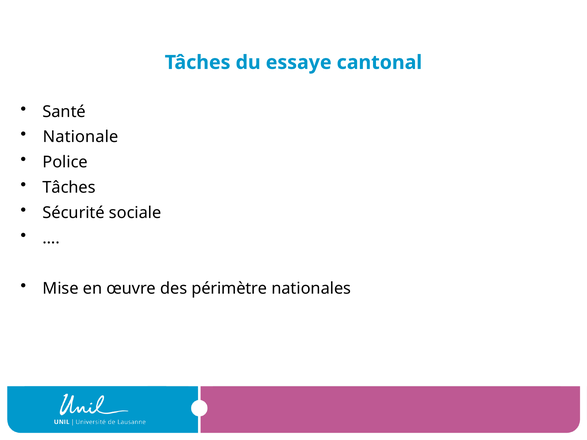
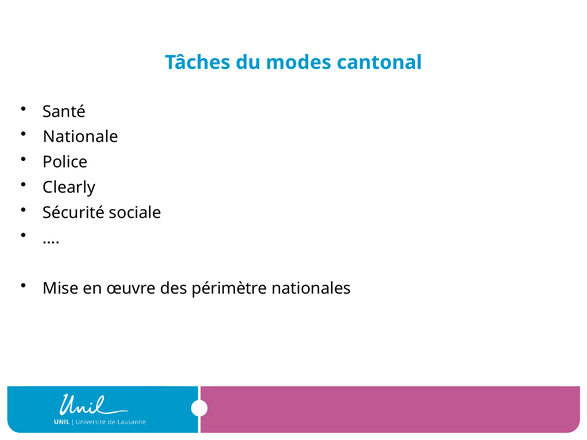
essaye: essaye -> modes (299, 63)
Tâches: Tâches -> Clearly (69, 188)
